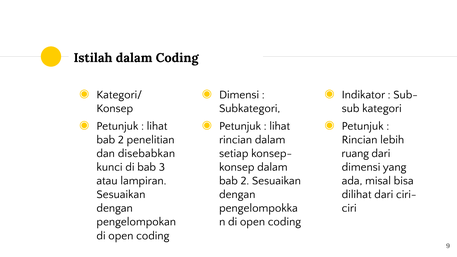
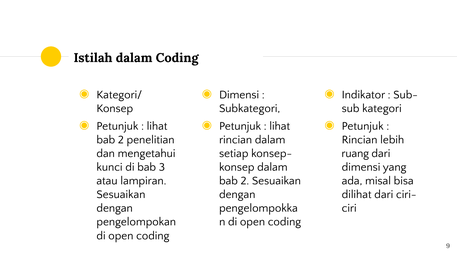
disebabkan: disebabkan -> mengetahui (147, 153)
